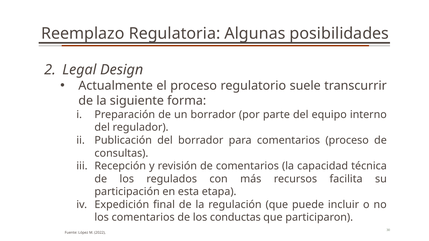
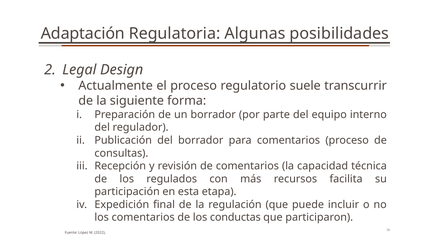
Reemplazo: Reemplazo -> Adaptación (83, 34)
